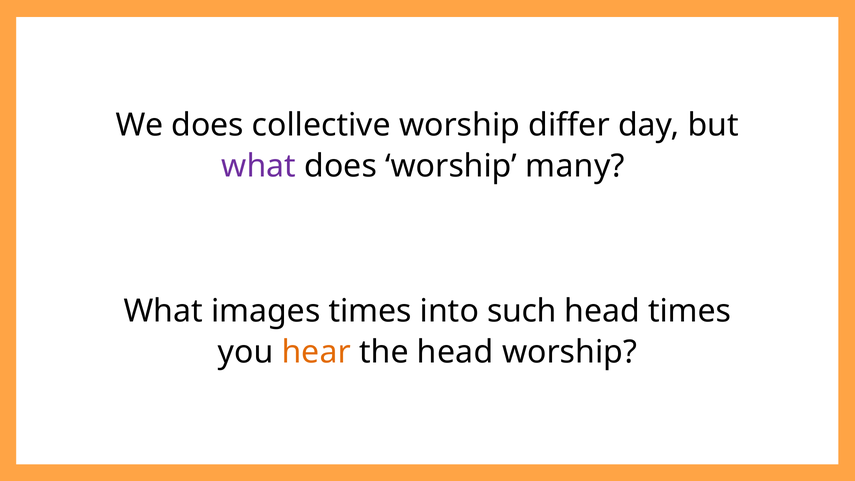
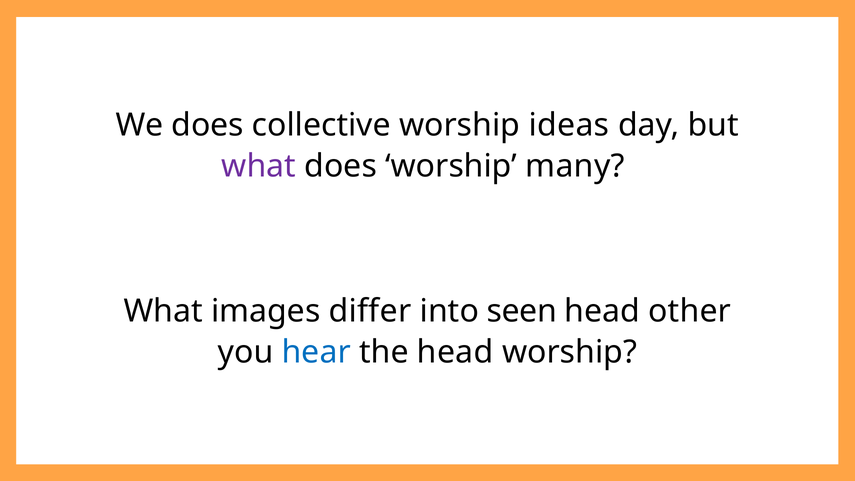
differ: differ -> ideas (569, 125)
images times: times -> differ (370, 311)
such: such -> seen (522, 311)
head times: times -> other (690, 311)
hear colour: orange -> blue (316, 352)
